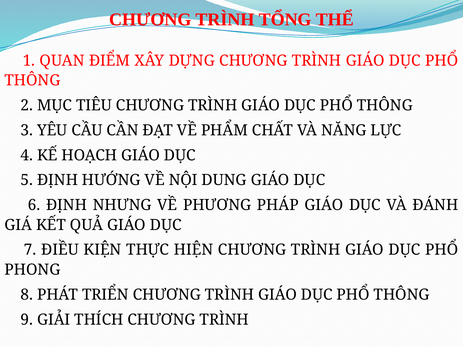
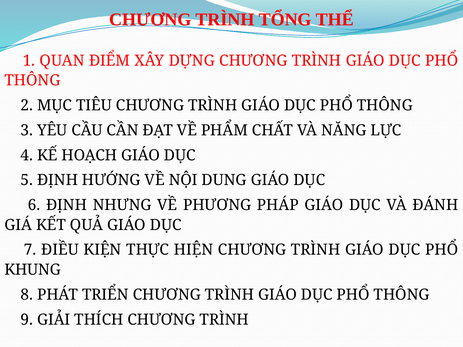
PHONG: PHONG -> KHUNG (33, 270)
